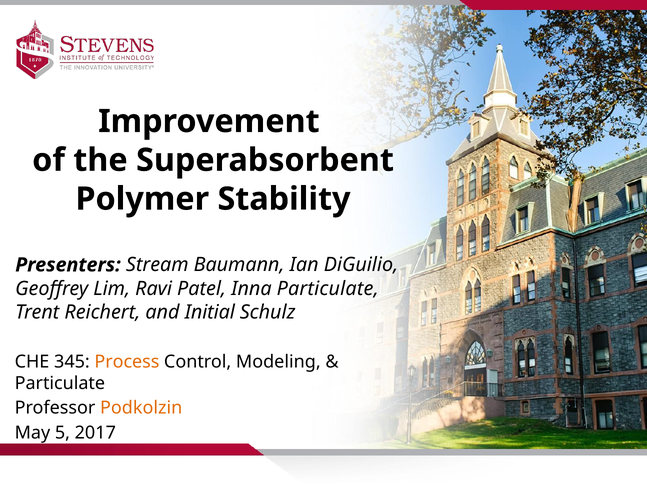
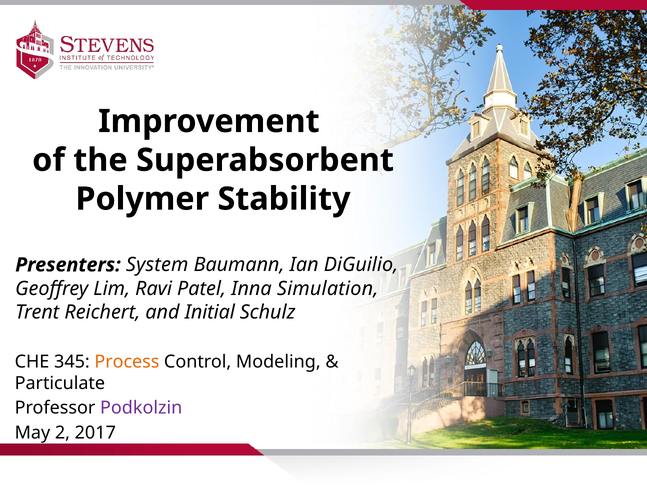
Stream: Stream -> System (157, 265)
Inna Particulate: Particulate -> Simulation (328, 289)
Podkolzin colour: orange -> purple (141, 408)
5: 5 -> 2 (62, 433)
